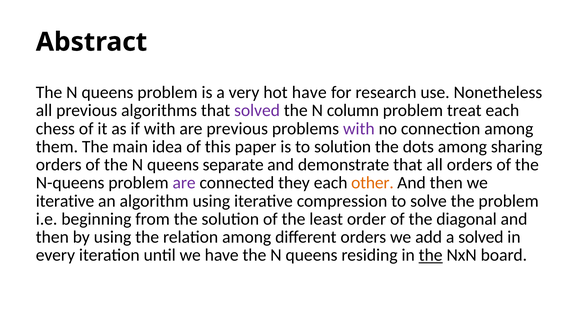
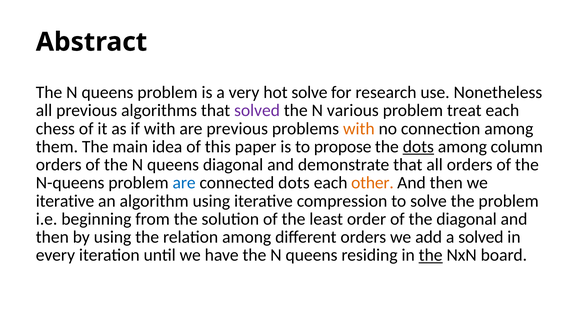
hot have: have -> solve (309, 92)
column: column -> various (353, 110)
with colour: purple -> orange (359, 129)
to solution: solution -> propose (343, 147)
dots underline: none -> present (418, 147)
sharing: sharing -> column (517, 147)
queens separate: separate -> diagonal (233, 165)
are colour: purple -> blue (184, 183)
connected they: they -> dots (294, 183)
